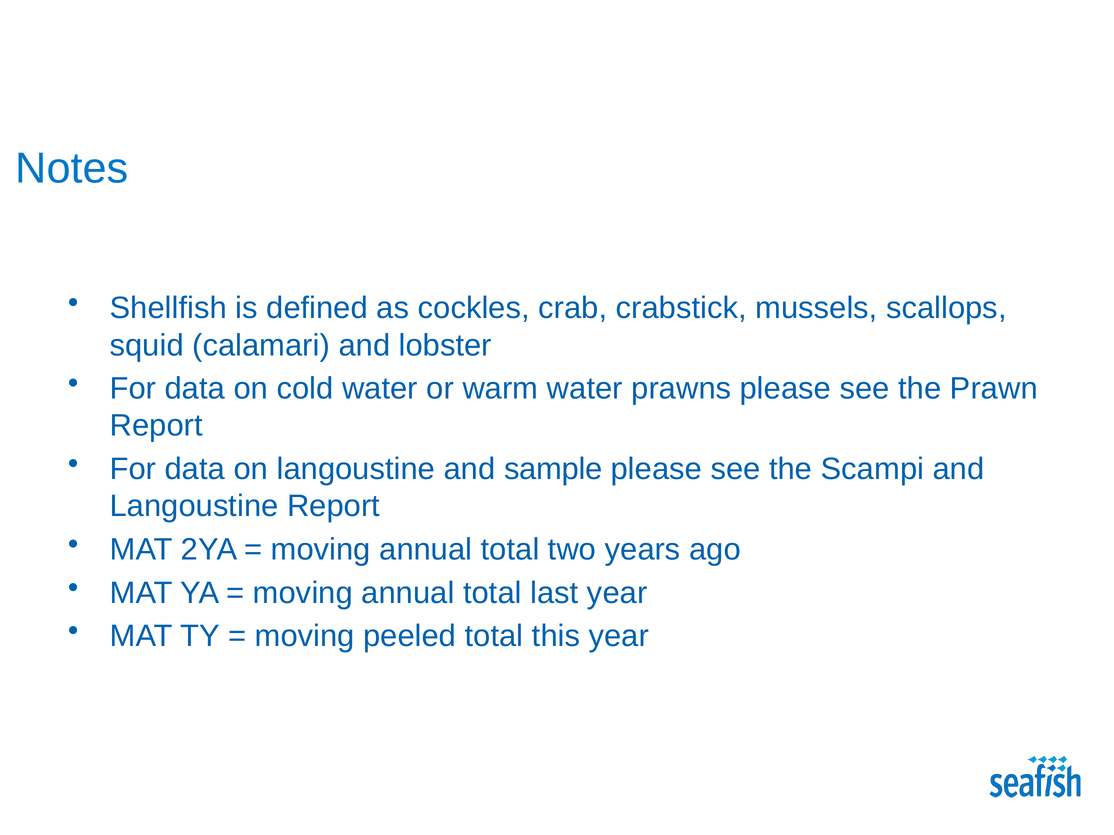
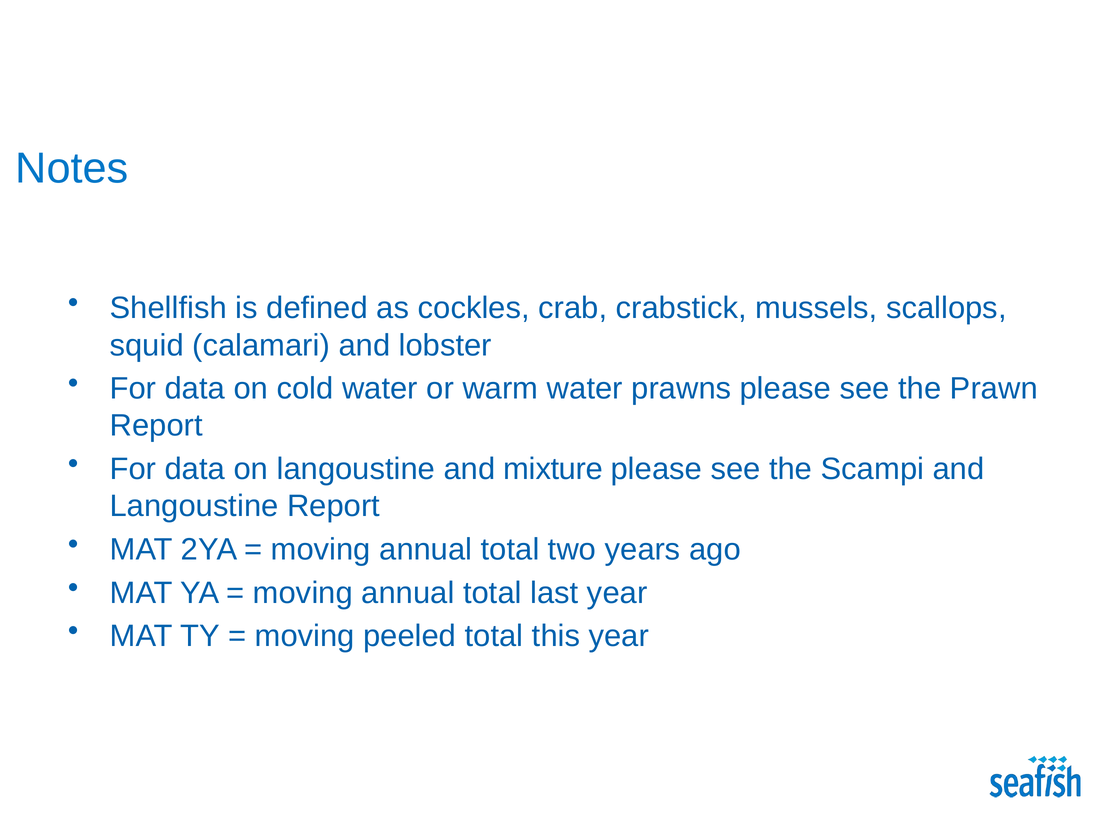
sample: sample -> mixture (553, 469)
